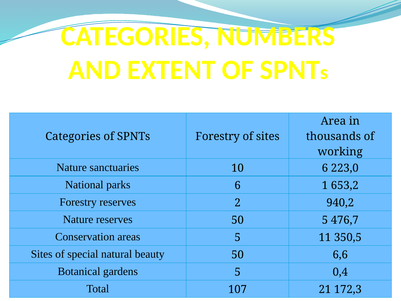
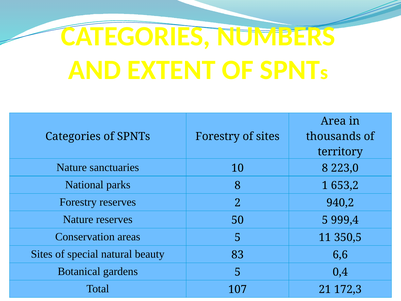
working: working -> territory (340, 152)
10 6: 6 -> 8 (325, 168)
parks 6: 6 -> 8 (238, 185)
476,7: 476,7 -> 999,4 (345, 220)
beauty 50: 50 -> 83 (238, 255)
